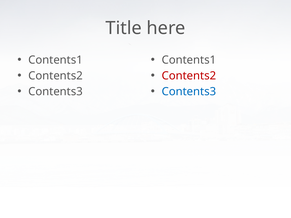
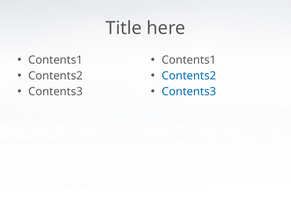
Contents2 colour: red -> blue (189, 76)
